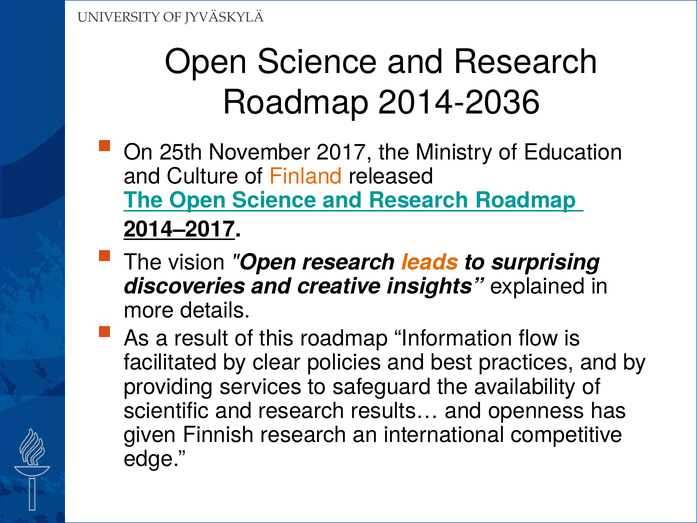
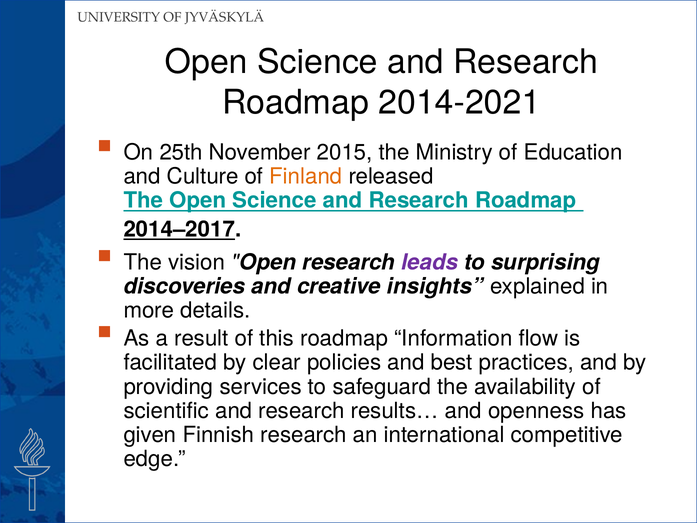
2014-2036: 2014-2036 -> 2014-2021 (459, 103)
2017: 2017 -> 2015 (345, 152)
leads colour: orange -> purple (430, 262)
